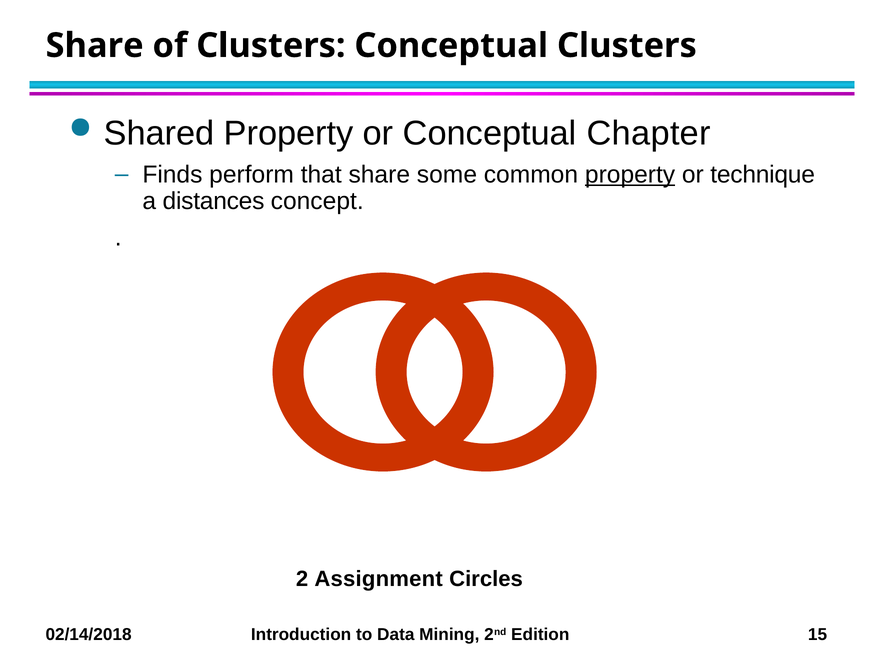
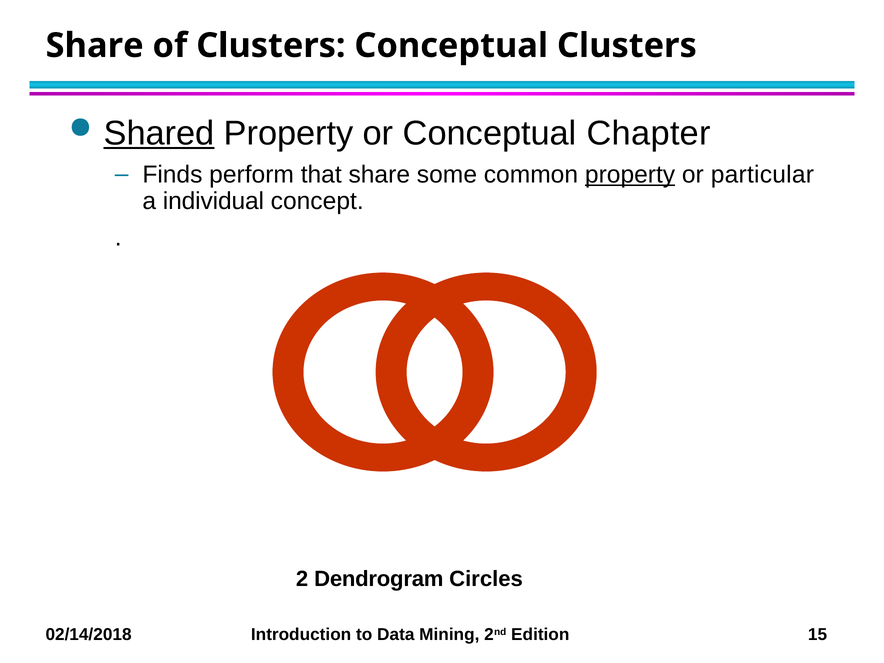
Shared underline: none -> present (159, 133)
technique: technique -> particular (762, 175)
distances: distances -> individual (213, 201)
Assignment: Assignment -> Dendrogram (379, 579)
